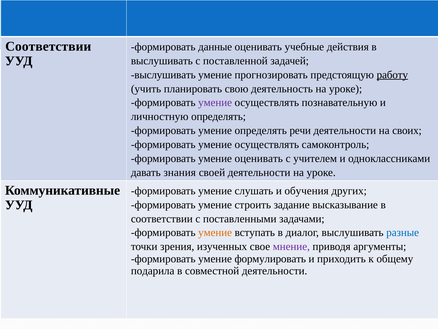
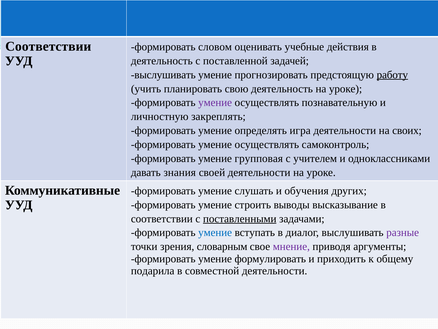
данные: данные -> словом (215, 47)
выслушивать: выслушивать -> деятельность (162, 61)
личностную определять: определять -> закреплять (218, 116)
речи: речи -> игра (300, 130)
умение оценивать: оценивать -> групповая (259, 158)
задание: задание -> выводы (292, 204)
поставленными underline: none -> present (240, 218)
умение colour: orange -> blue (215, 232)
разные colour: blue -> purple (403, 232)
изученных: изученных -> словарным (222, 246)
